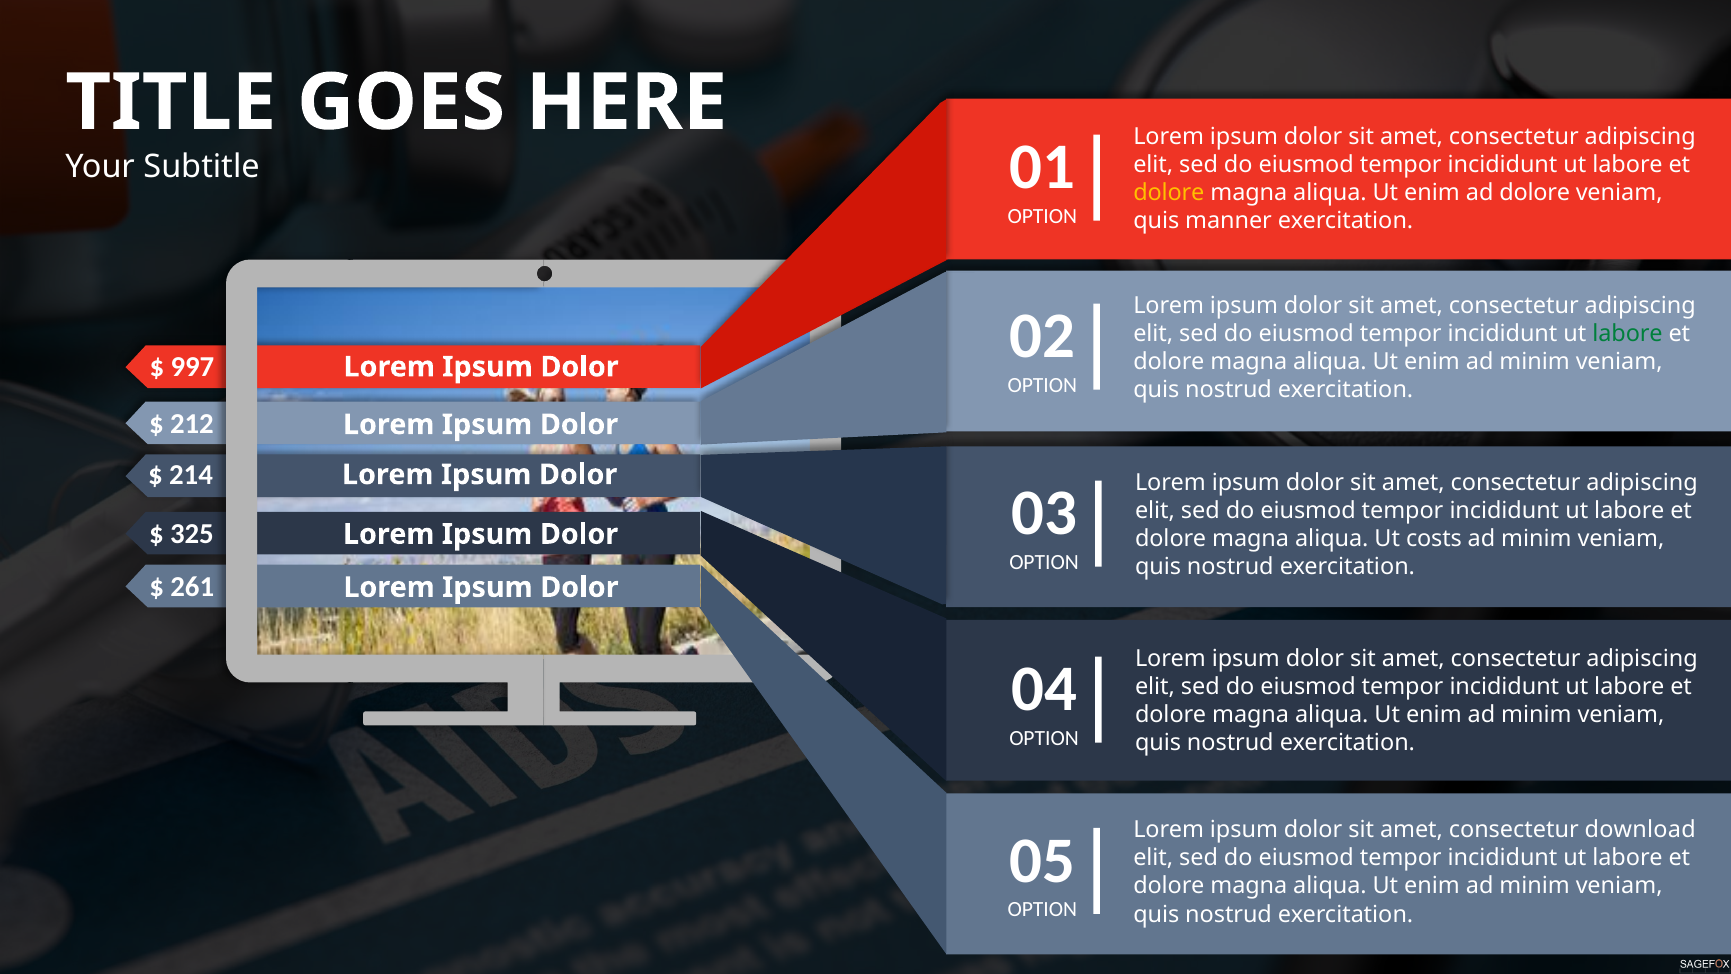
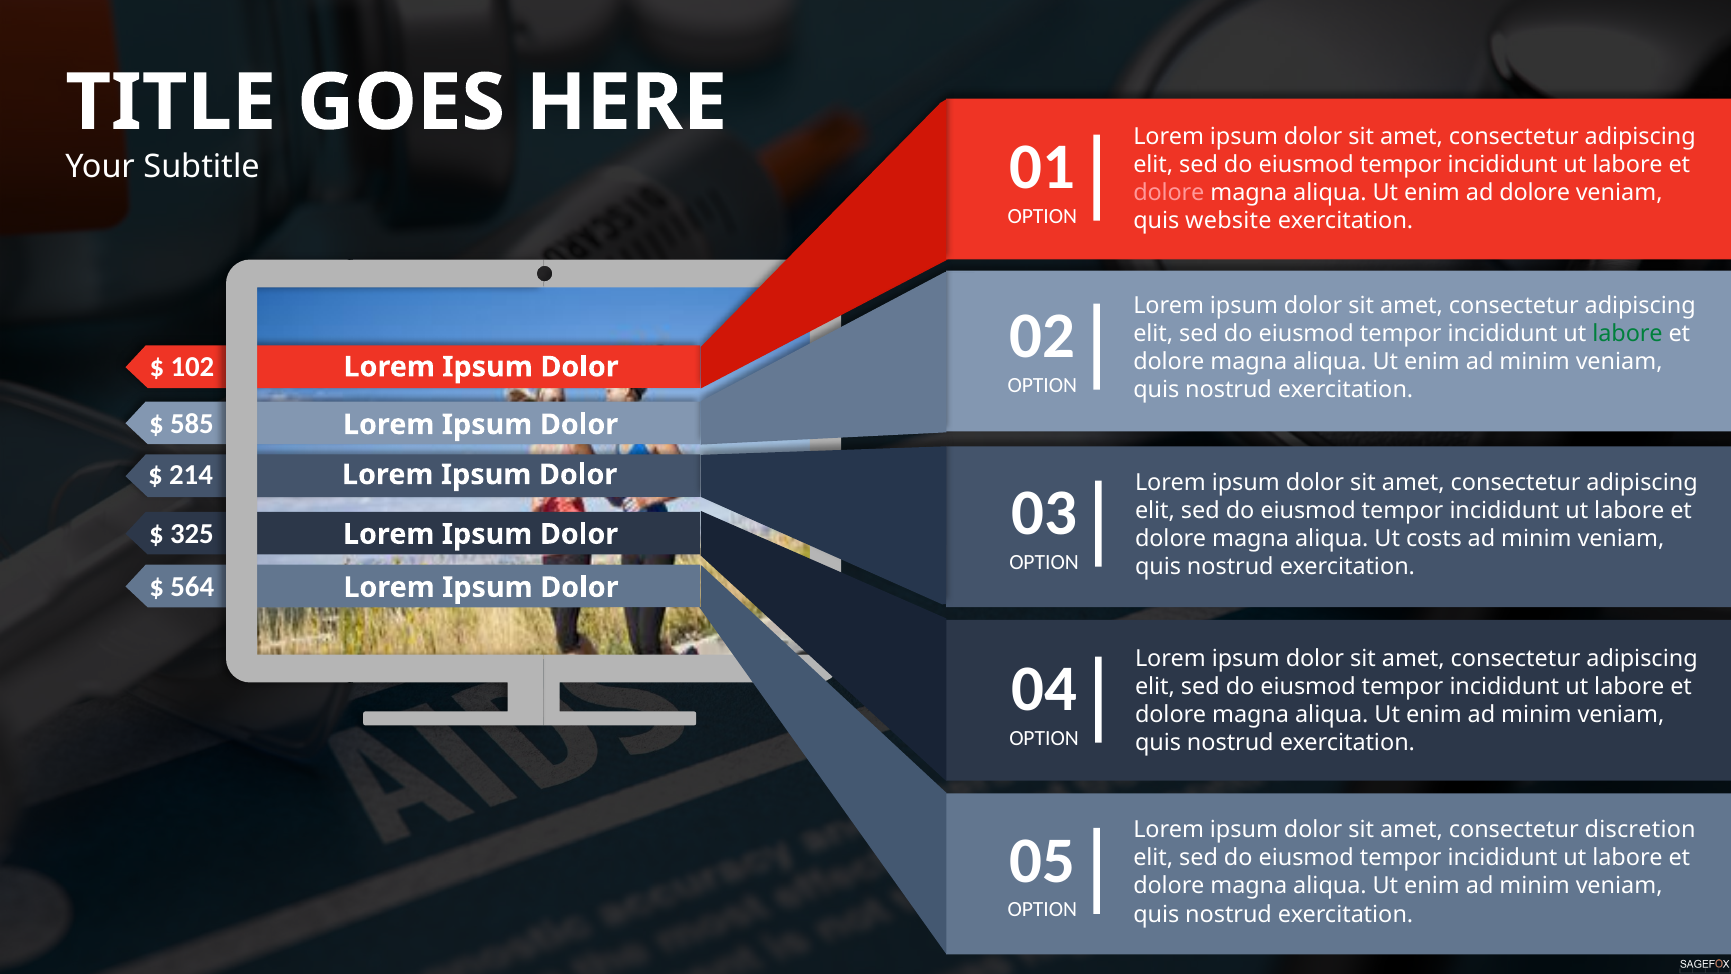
dolore colour: yellow -> pink (1169, 193)
manner: manner -> website (1228, 221)
997: 997 -> 102 (192, 367)
212: 212 -> 585 (192, 424)
261: 261 -> 564 (192, 587)
download: download -> discretion (1640, 829)
